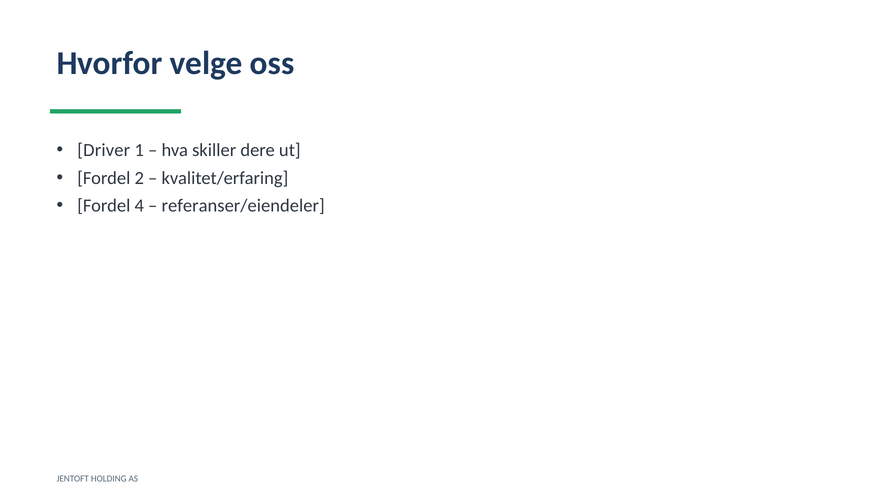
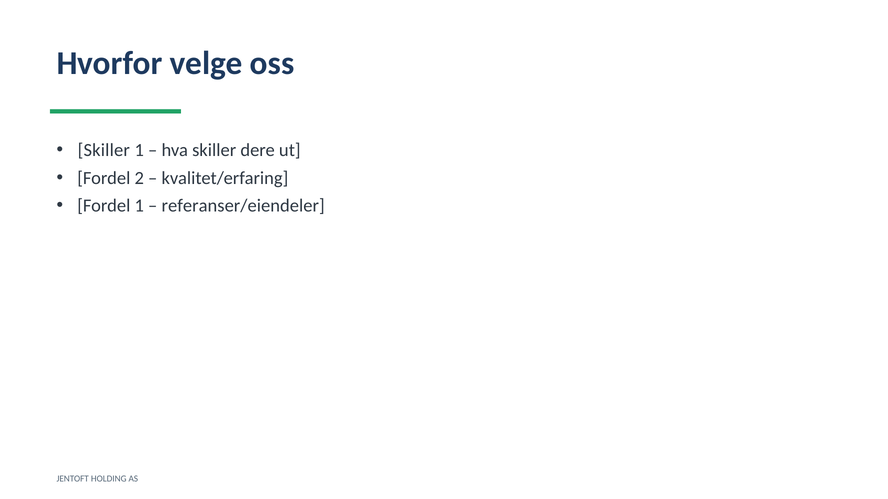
Driver: Driver -> Skiller (104, 150)
Fordel 4: 4 -> 1 (139, 206)
